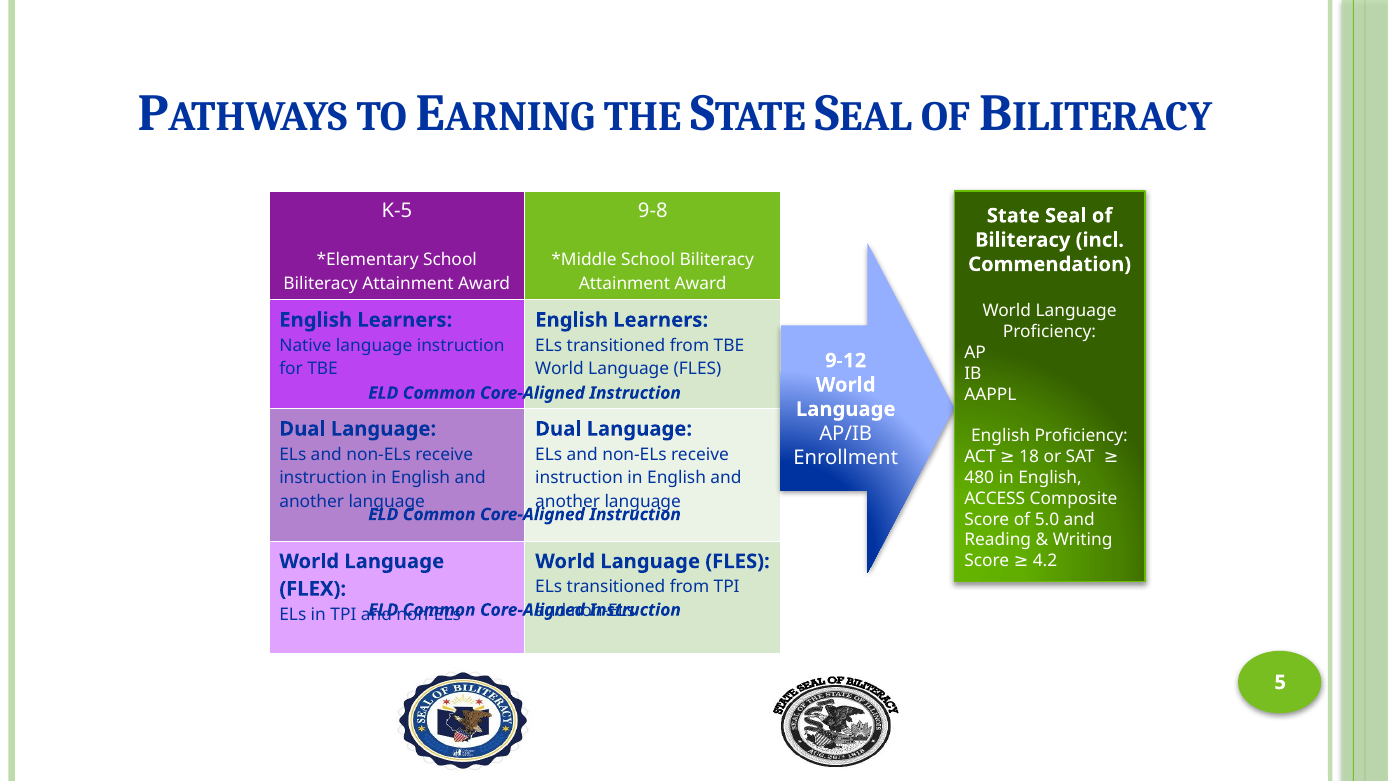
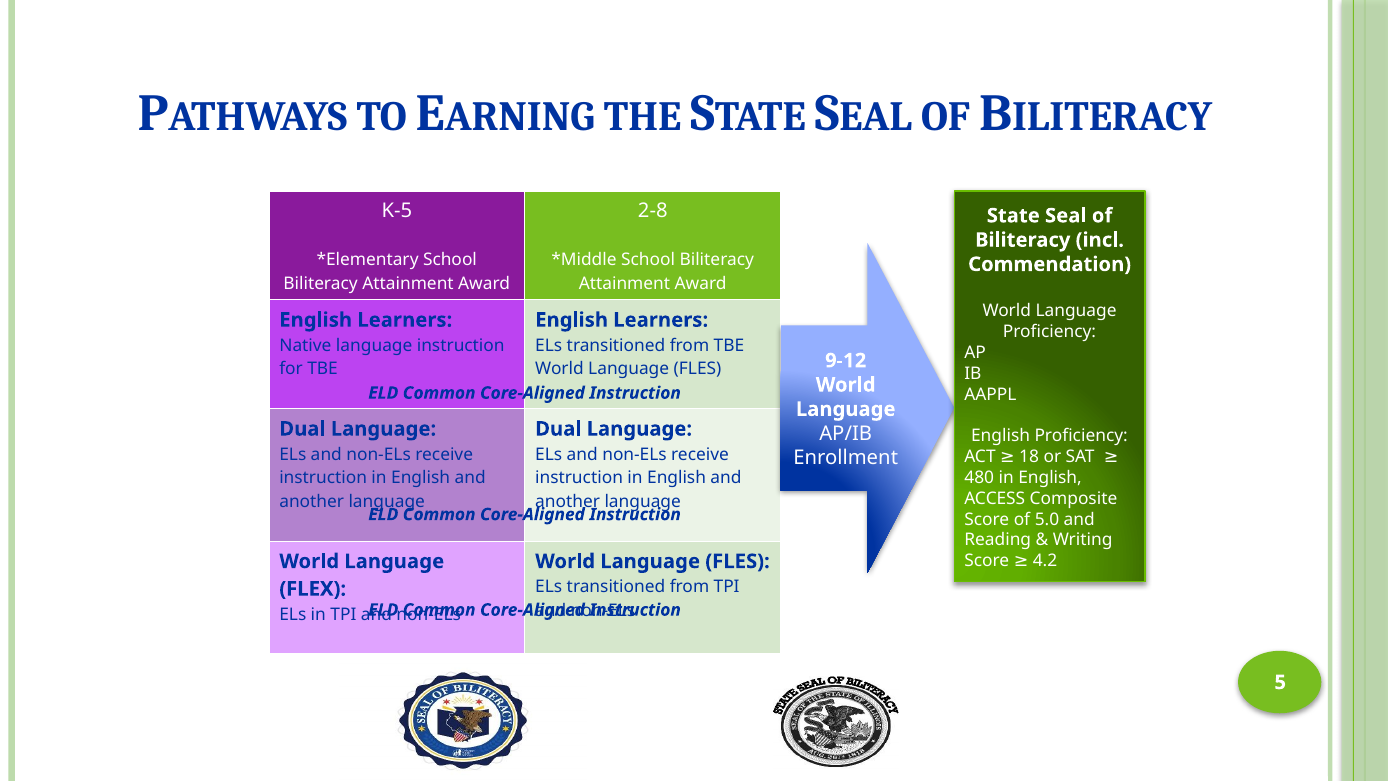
9-8: 9-8 -> 2-8 (653, 211)
